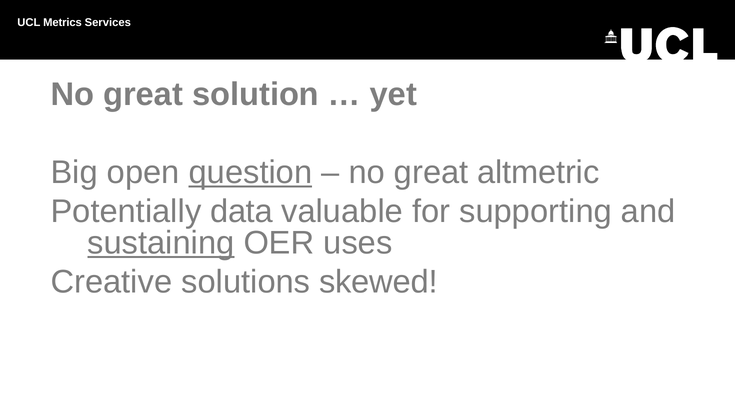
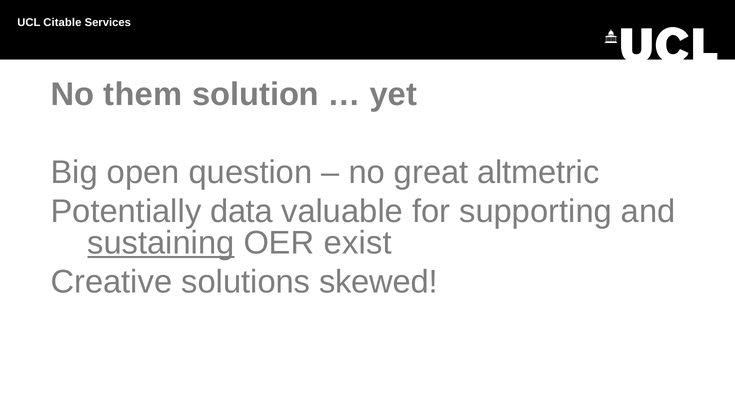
Metrics: Metrics -> Citable (62, 22)
great: great -> them (143, 94)
question underline: present -> none (250, 172)
uses: uses -> exist (358, 243)
